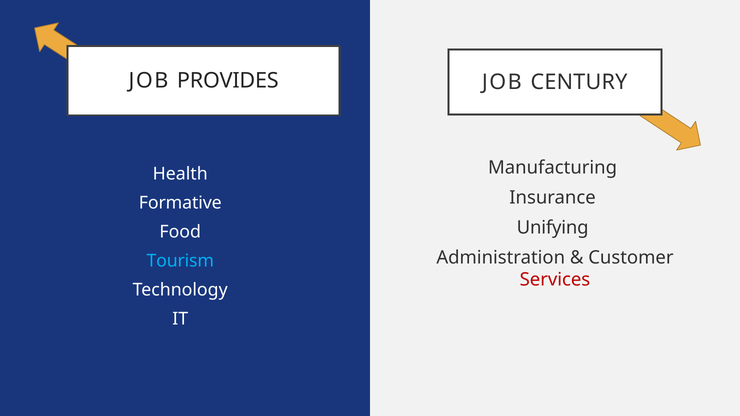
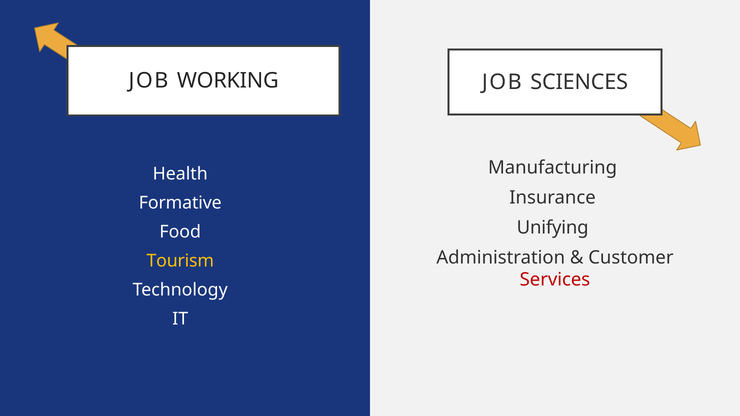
PROVIDES: PROVIDES -> WORKING (228, 81)
CENTURY: CENTURY -> SCIENCES (579, 82)
Tourism colour: light blue -> yellow (180, 261)
